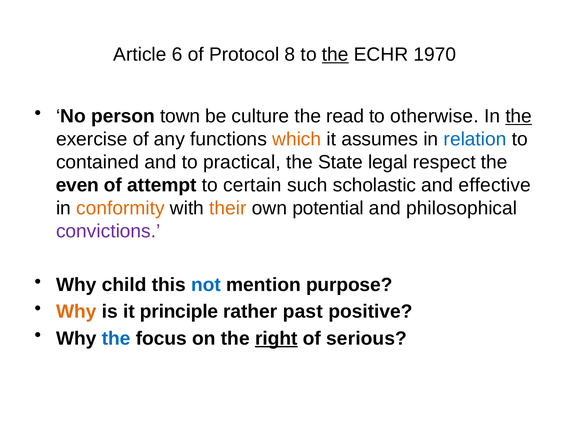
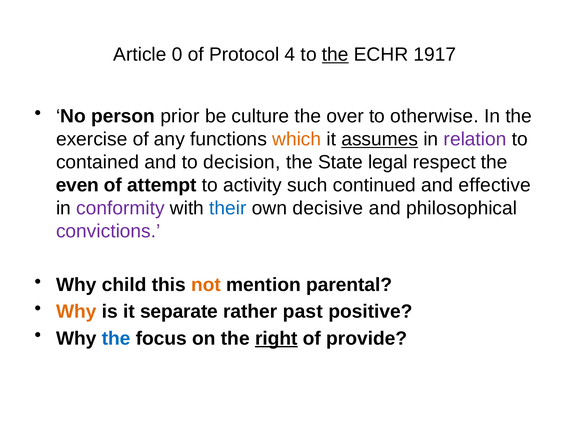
6: 6 -> 0 (177, 55)
8: 8 -> 4 (290, 55)
1970: 1970 -> 1917 (435, 55)
town: town -> prior (180, 116)
read: read -> over (345, 116)
the underline: present -> none (519, 116)
assumes underline: none -> present (380, 139)
relation colour: blue -> purple (475, 139)
practical: practical -> decision (242, 162)
certain: certain -> activity (252, 185)
scholastic: scholastic -> continued (374, 185)
conformity colour: orange -> purple (120, 208)
their colour: orange -> blue (228, 208)
potential: potential -> decisive (328, 208)
not colour: blue -> orange (206, 285)
purpose: purpose -> parental (349, 285)
principle: principle -> separate (179, 312)
serious: serious -> provide (367, 339)
